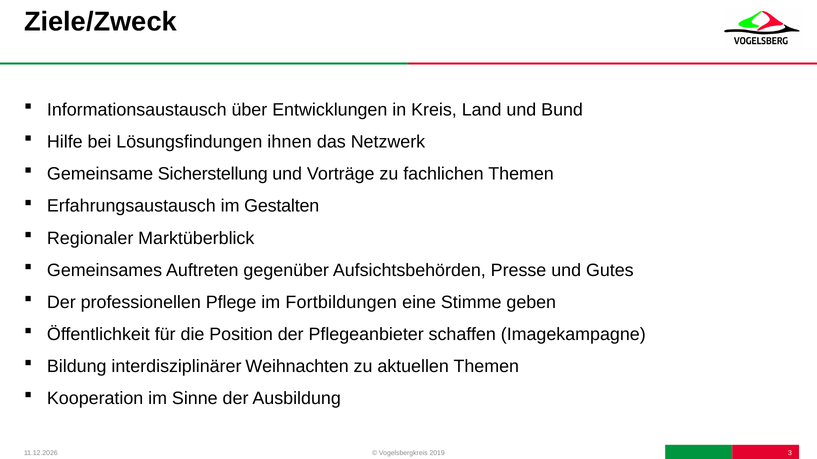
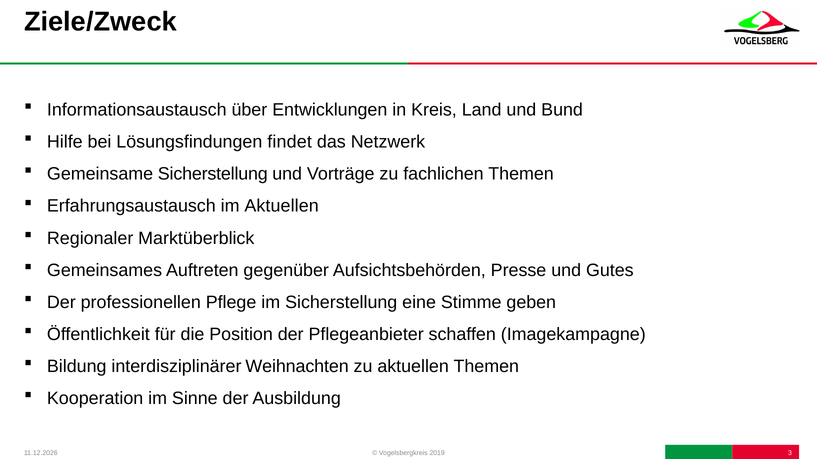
ihnen: ihnen -> findet (290, 142)
im Gestalten: Gestalten -> Aktuellen (282, 206)
im Fortbildungen: Fortbildungen -> Sicherstellung (341, 303)
